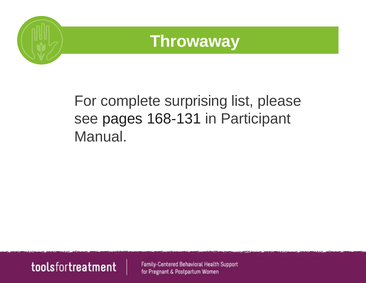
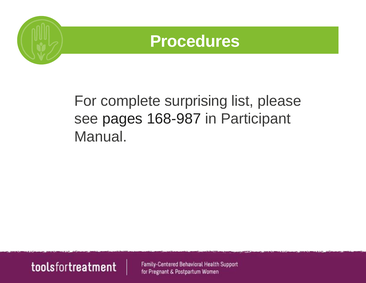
Throwaway: Throwaway -> Procedures (195, 41)
168-131: 168-131 -> 168-987 (174, 119)
